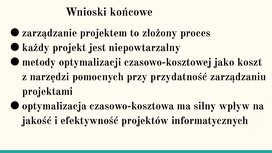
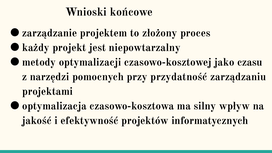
koszt: koszt -> czasu (250, 62)
